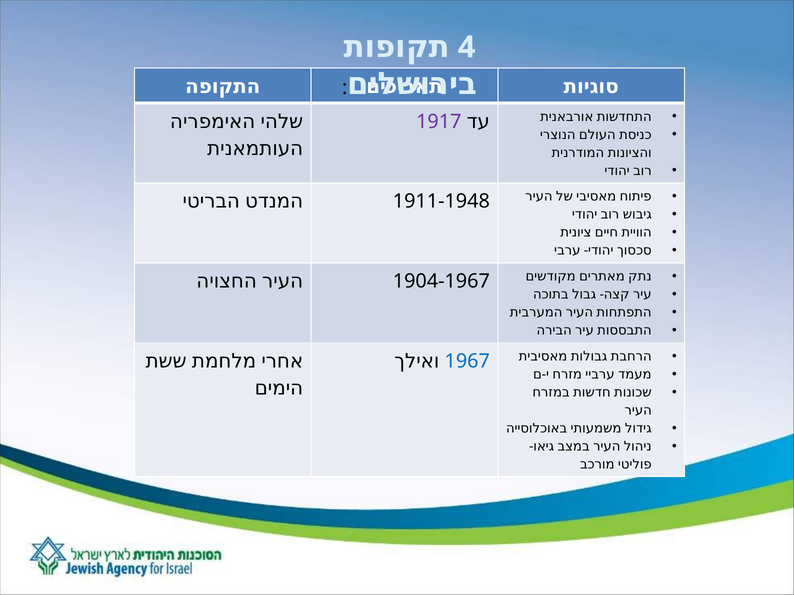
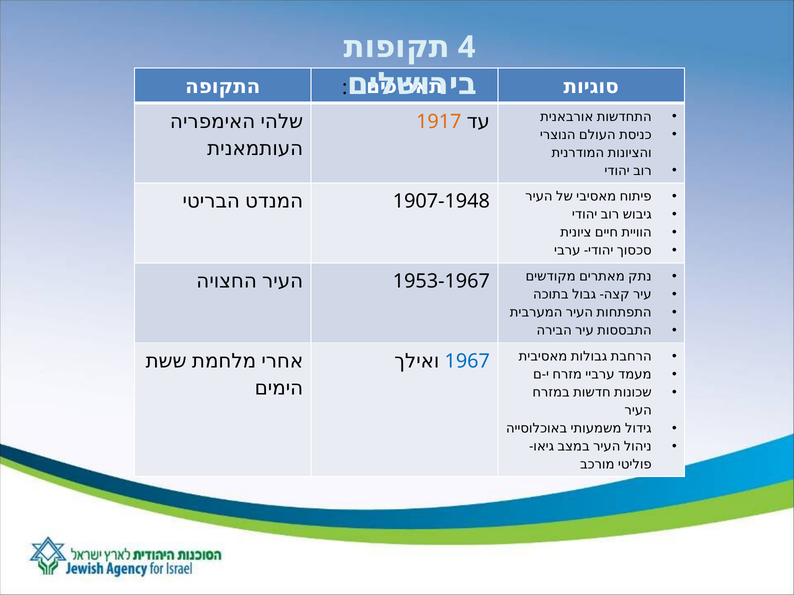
1917 colour: purple -> orange (439, 122)
1911-1948: 1911-1948 -> 1907-1948 (441, 202)
1904-1967: 1904-1967 -> 1953-1967 (441, 282)
